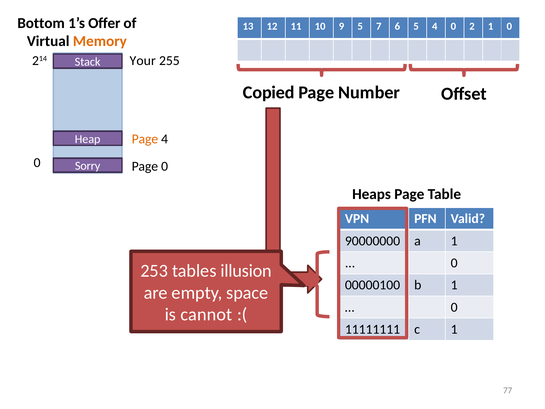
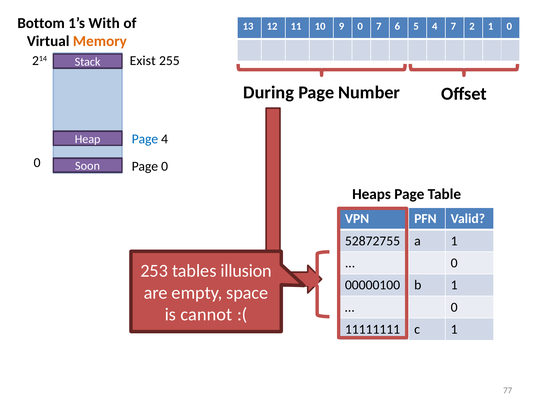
Offer: Offer -> With (104, 23)
9 5: 5 -> 0 (360, 26)
4 0: 0 -> 7 (453, 26)
Your: Your -> Exist (143, 61)
Copied: Copied -> During (269, 92)
Page colour: orange -> blue (145, 139)
Sorry: Sorry -> Soon (88, 166)
90000000: 90000000 -> 52872755 (373, 241)
